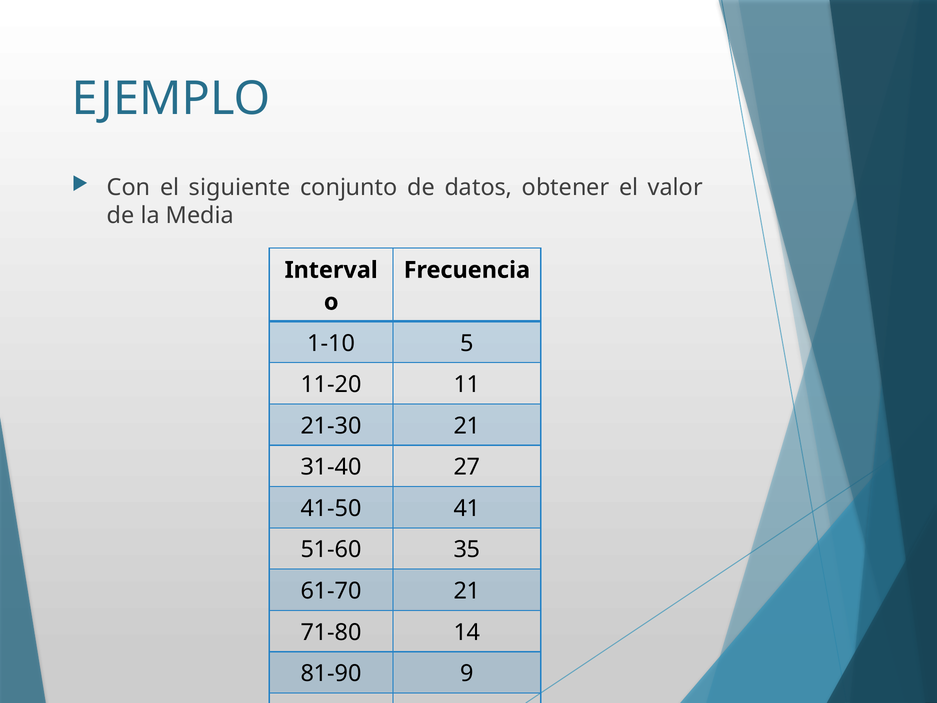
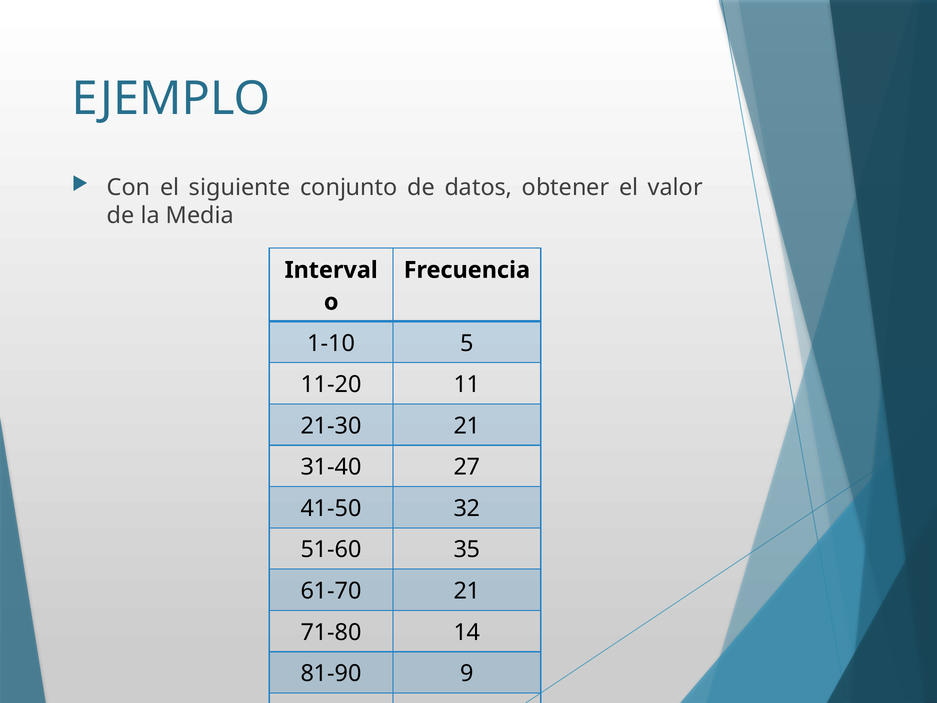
41: 41 -> 32 (467, 508)
